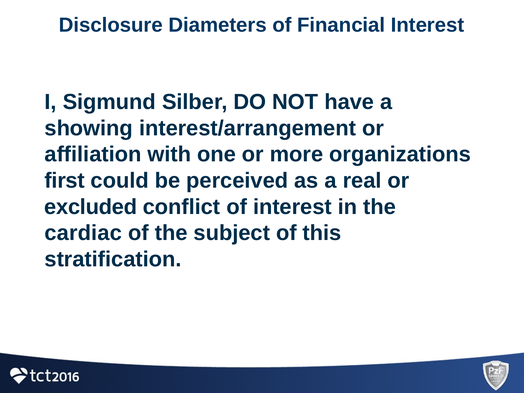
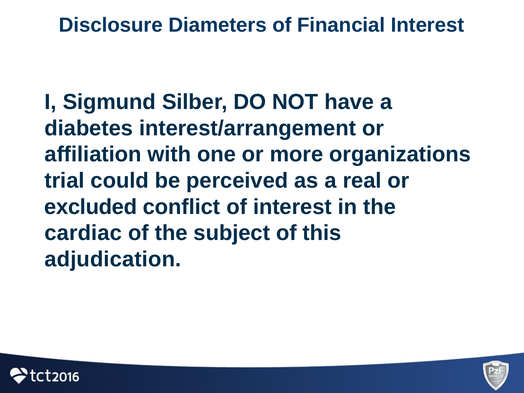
showing: showing -> diabetes (89, 128)
first: first -> trial (65, 181)
stratification: stratification -> adjudication (113, 259)
